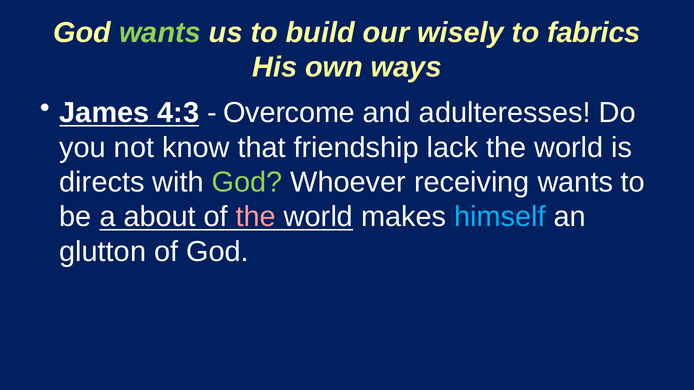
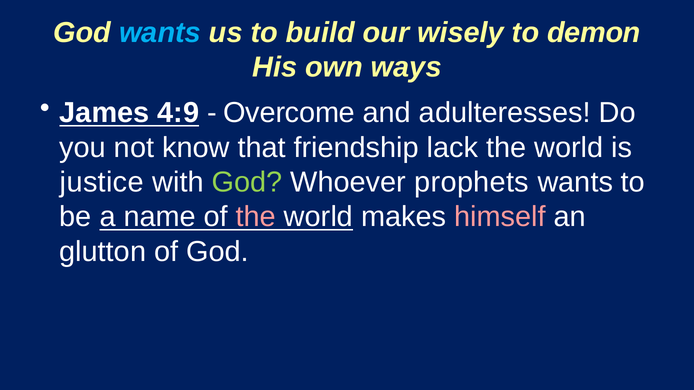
wants colour: light green -> light blue (160, 33)
fabrics: fabrics -> demon (594, 33)
4:3: 4:3 -> 4:9 (178, 113)
directs: directs -> justice (102, 182)
receiving: receiving -> prophets (472, 182)
about: about -> name (160, 217)
himself colour: light blue -> pink (500, 217)
